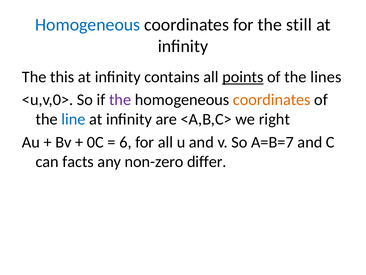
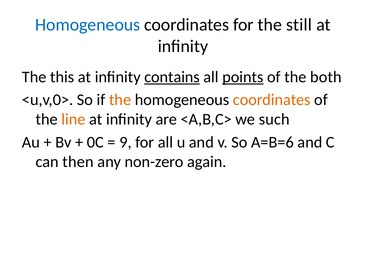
contains underline: none -> present (172, 77)
lines: lines -> both (326, 77)
the colour: purple -> orange (120, 100)
line colour: blue -> orange (73, 119)
right: right -> such (274, 119)
6: 6 -> 9 (125, 142)
A=B=7: A=B=7 -> A=B=6 (272, 142)
facts: facts -> then (78, 161)
differ: differ -> again (207, 161)
